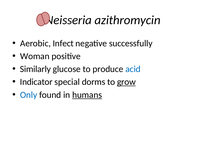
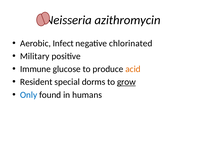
successfully: successfully -> chlorinated (131, 43)
Woman: Woman -> Military (35, 56)
Similarly: Similarly -> Immune (35, 69)
acid colour: blue -> orange (133, 69)
Indicator: Indicator -> Resident (36, 82)
humans underline: present -> none (87, 95)
